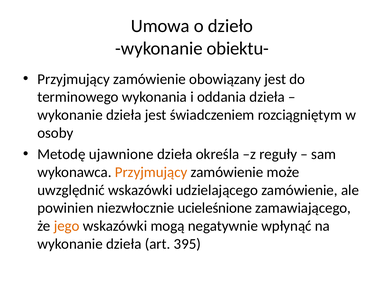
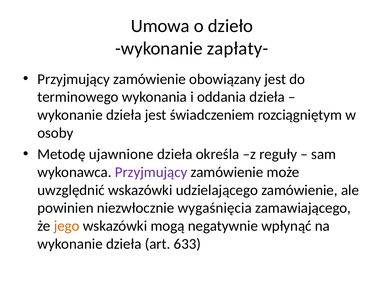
obiektu-: obiektu- -> zapłaty- (238, 48)
Przyjmujący colour: orange -> purple (151, 172)
ucieleśnione: ucieleśnione -> wygaśnięcia (215, 208)
395: 395 -> 633 (187, 244)
